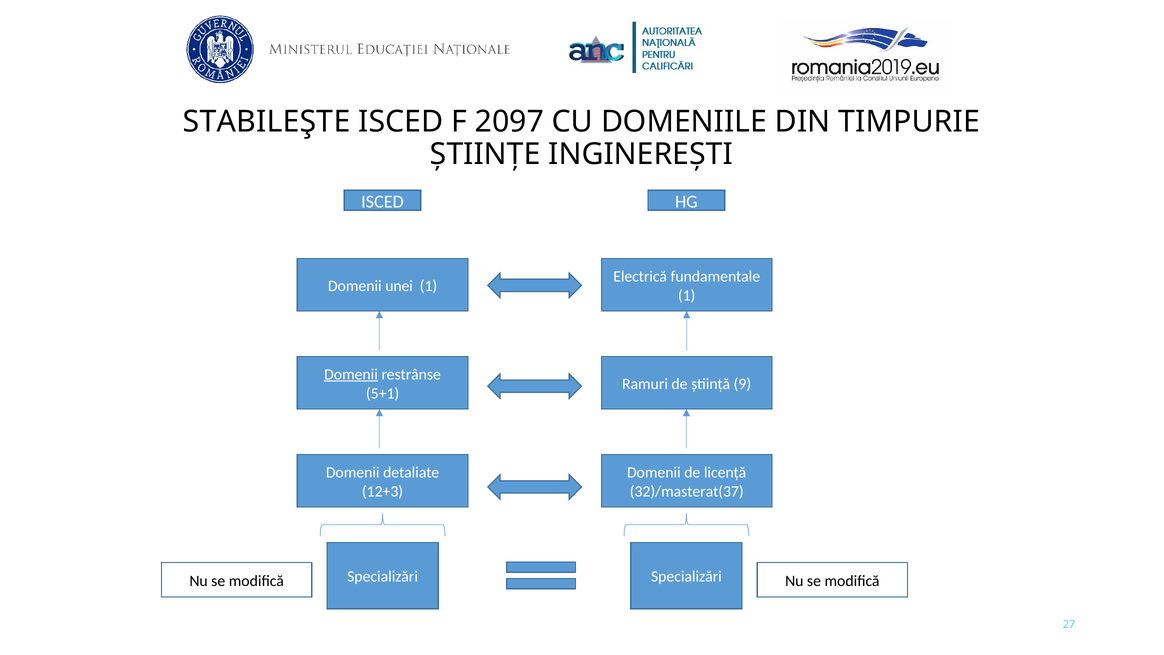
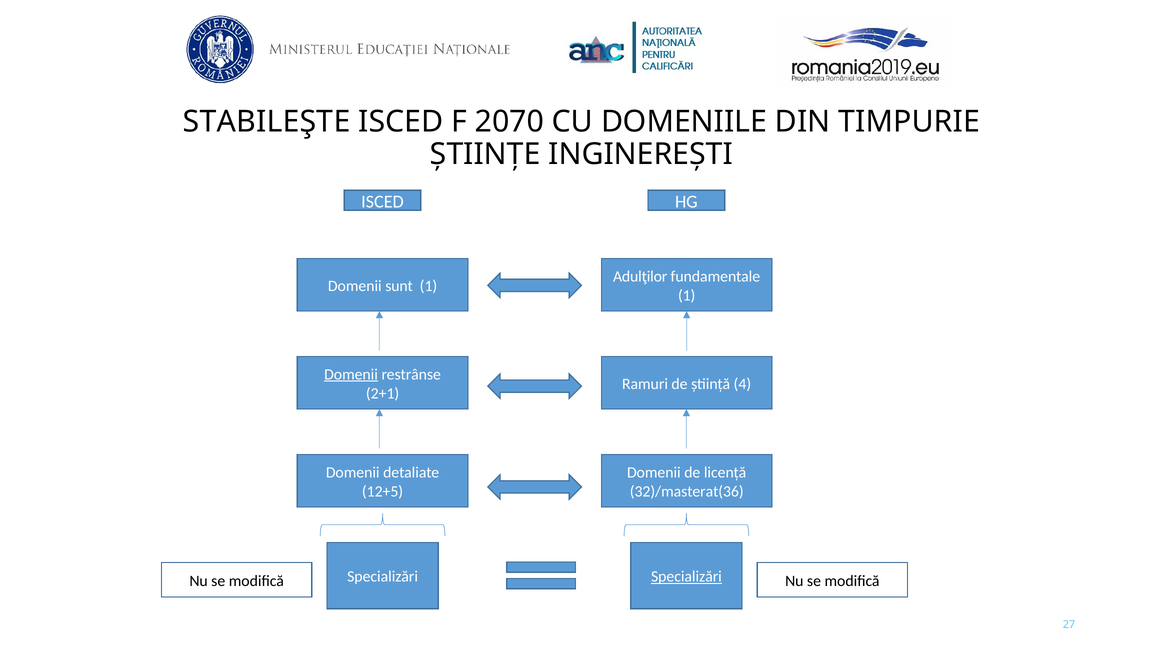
2097: 2097 -> 2070 (509, 121)
Electrică: Electrică -> Adulţilor (640, 276)
unei: unei -> sunt (399, 286)
9: 9 -> 4 (742, 384)
5+1: 5+1 -> 2+1 (383, 393)
12+3: 12+3 -> 12+5 (383, 491)
32)/masterat(37: 32)/masterat(37 -> 32)/masterat(36 (687, 491)
Specializări underline: none -> present (686, 577)
